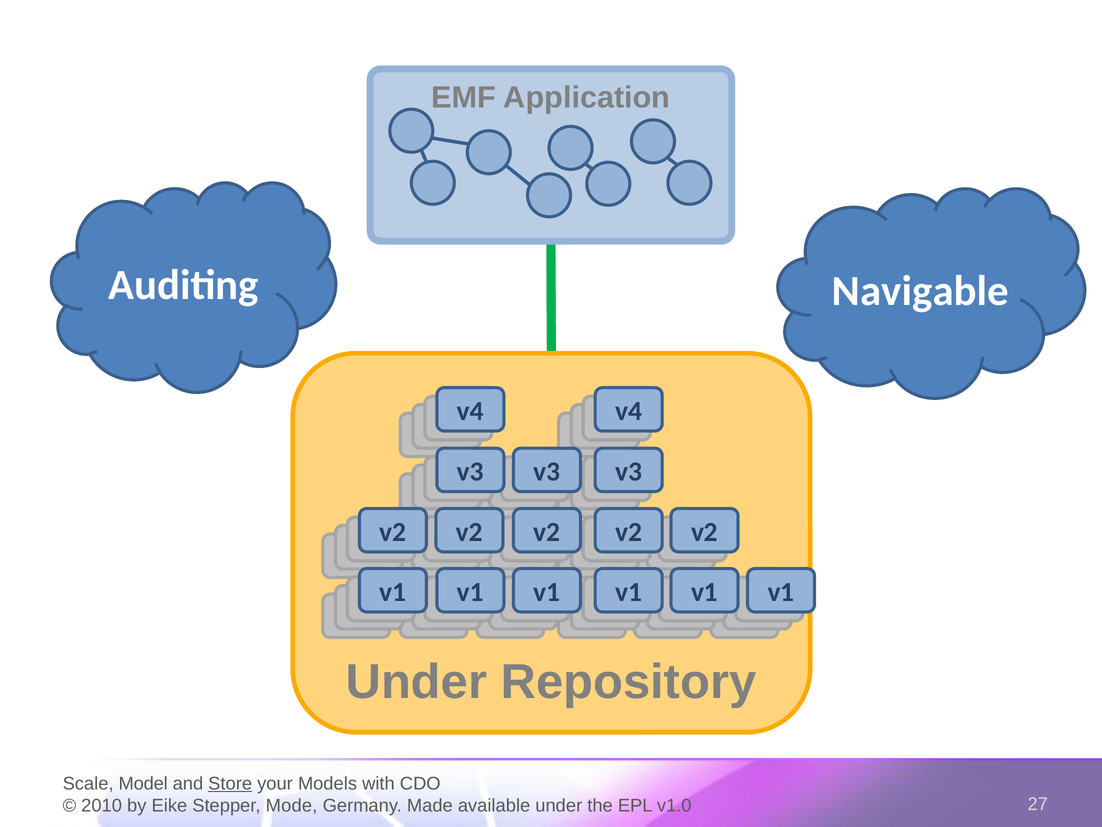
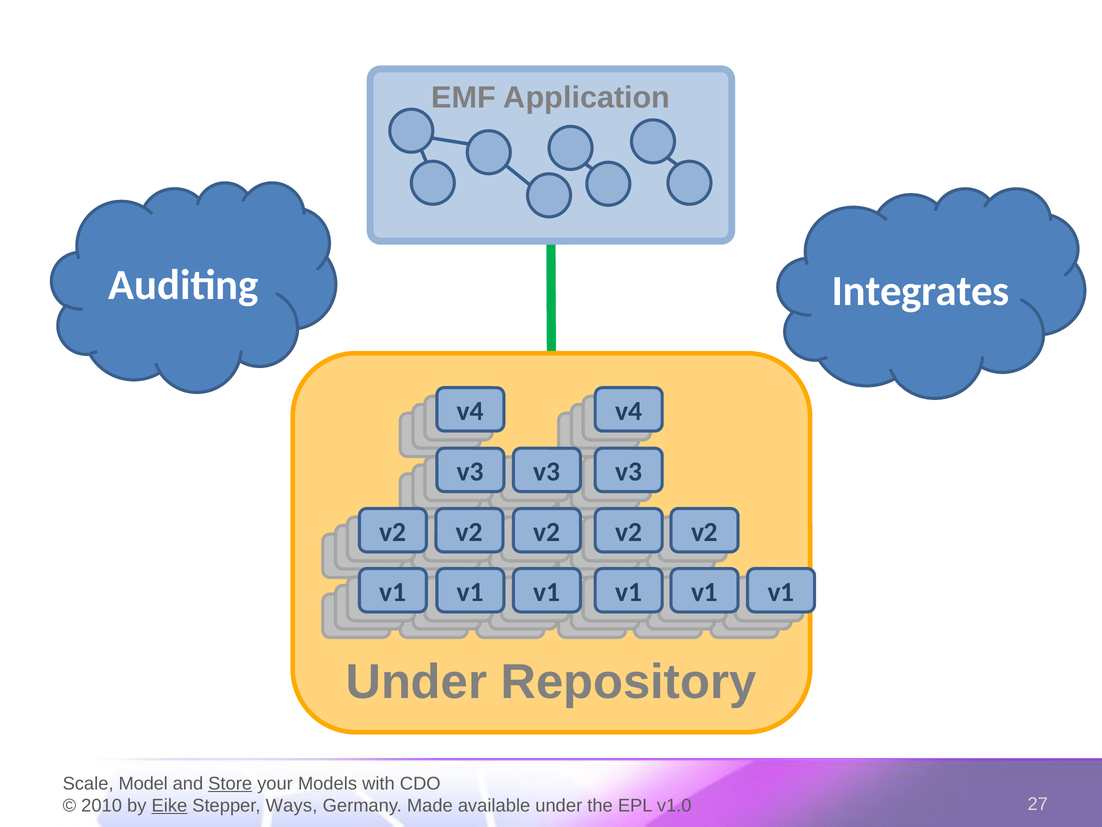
Navigable: Navigable -> Integrates (921, 291)
Eike underline: none -> present (169, 805)
Mode: Mode -> Ways (292, 805)
